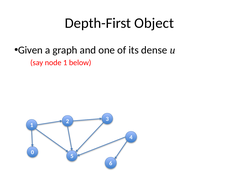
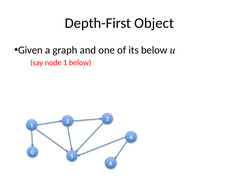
its dense: dense -> below (154, 50)
